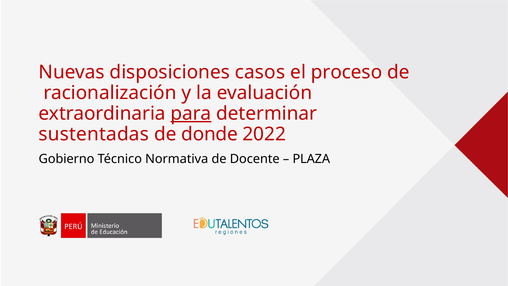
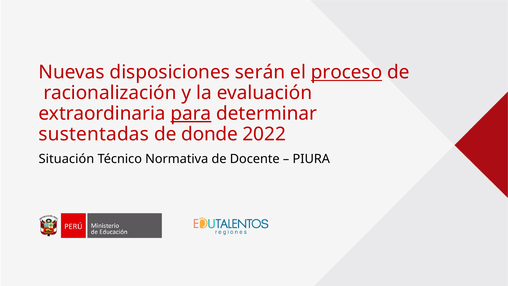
casos: casos -> serán (260, 72)
proceso underline: none -> present (347, 72)
Gobierno: Gobierno -> Situación (66, 159)
PLAZA: PLAZA -> PIURA (311, 159)
